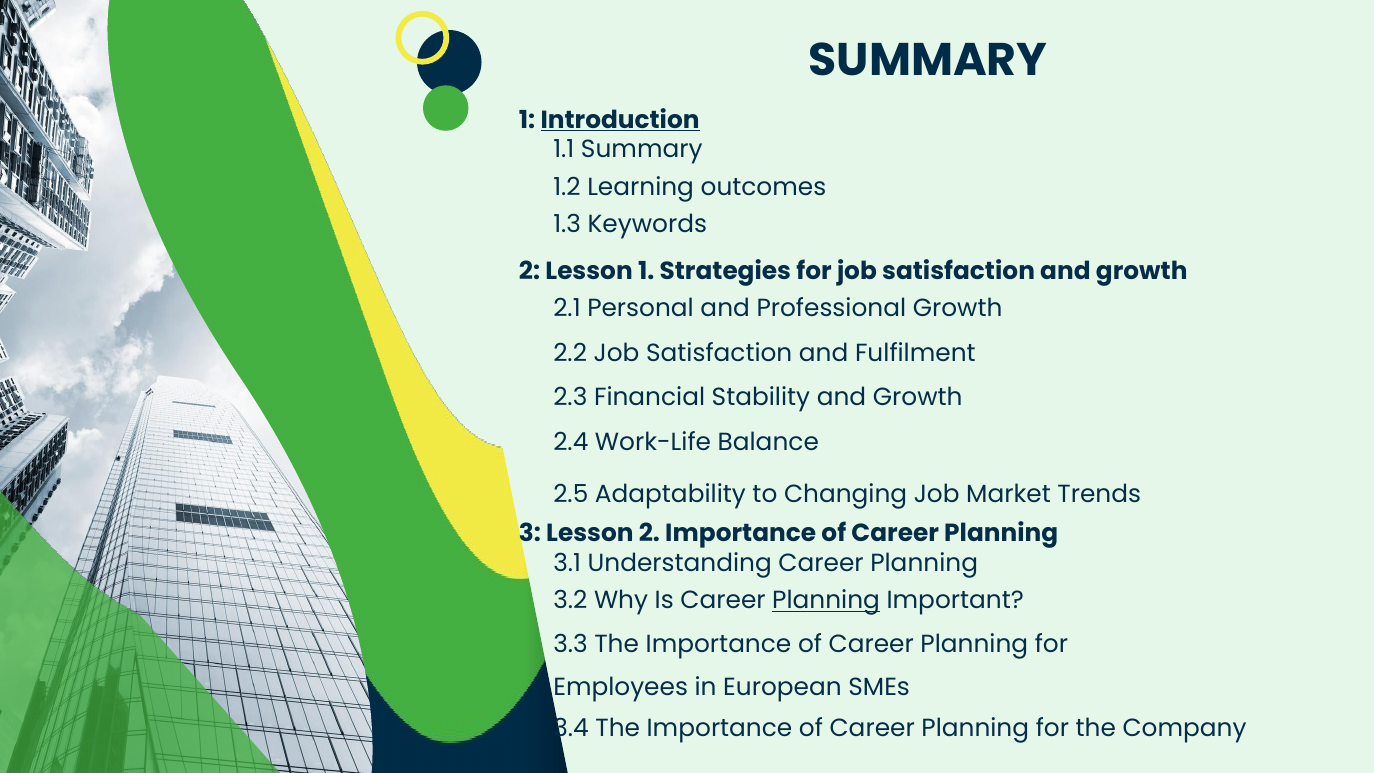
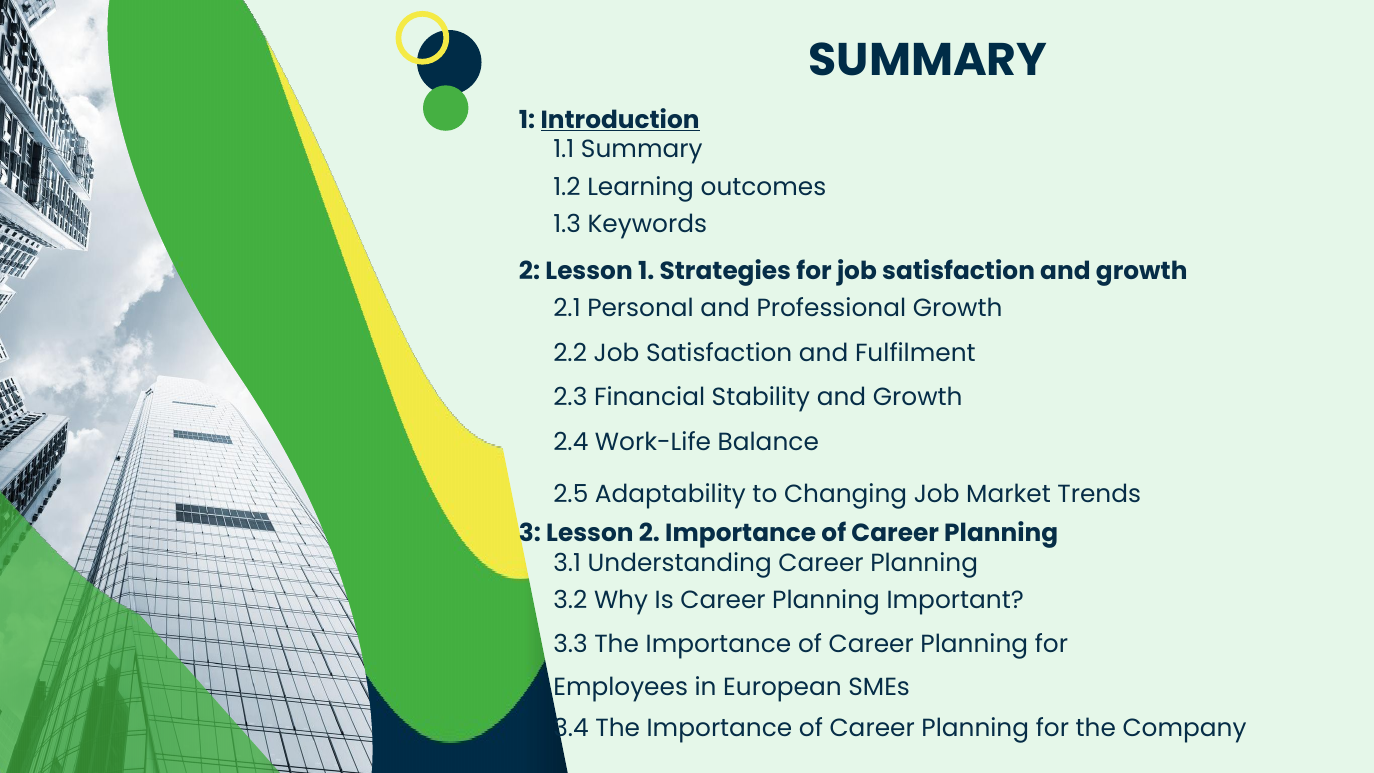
Planning underline: present -> none (826, 601)
